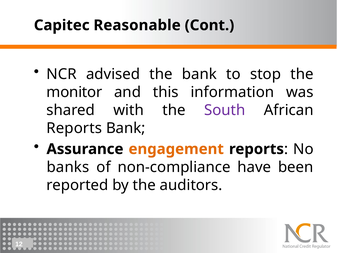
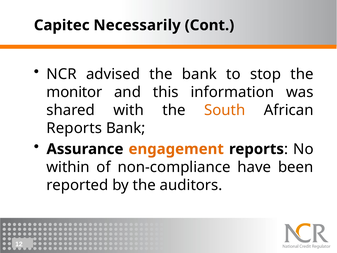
Reasonable: Reasonable -> Necessarily (137, 25)
South colour: purple -> orange (225, 110)
banks: banks -> within (68, 167)
